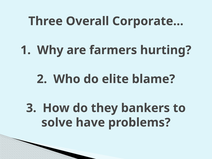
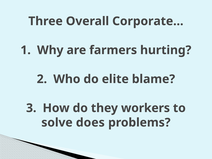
bankers: bankers -> workers (145, 108)
have: have -> does (90, 123)
